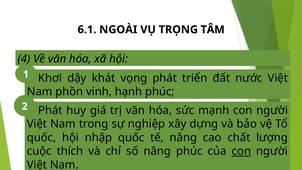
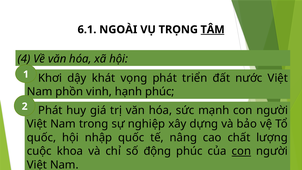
TÂM underline: none -> present (213, 30)
thích: thích -> khoa (70, 151)
số nâng: nâng -> động (157, 151)
